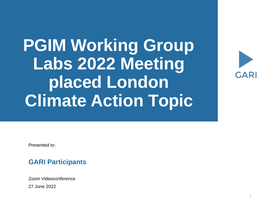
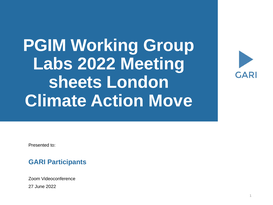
placed: placed -> sheets (75, 82)
Topic: Topic -> Move (170, 101)
